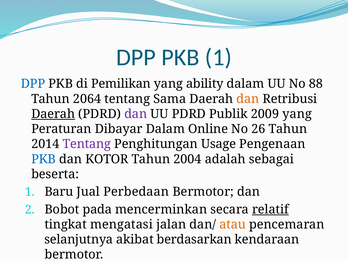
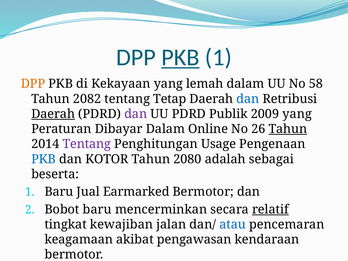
PKB underline: none -> present (180, 57)
DPP colour: blue -> orange (33, 84)
Pemilikan: Pemilikan -> Kekayaan (121, 84)
ability: ability -> lemah (205, 84)
88: 88 -> 58 (316, 84)
2064: 2064 -> 2082 (87, 99)
Sama: Sama -> Tetap (170, 99)
dan colour: orange -> blue (248, 99)
Tahun underline: none -> present (288, 129)
2004: 2004 -> 2080 (187, 159)
Perbedaan: Perbedaan -> Earmarked (136, 192)
Bobot pada: pada -> baru (97, 209)
mengatasi: mengatasi -> kewajiban (121, 224)
atau colour: orange -> blue (233, 224)
selanjutnya: selanjutnya -> keagamaan (79, 240)
berdasarkan: berdasarkan -> pengawasan (194, 240)
